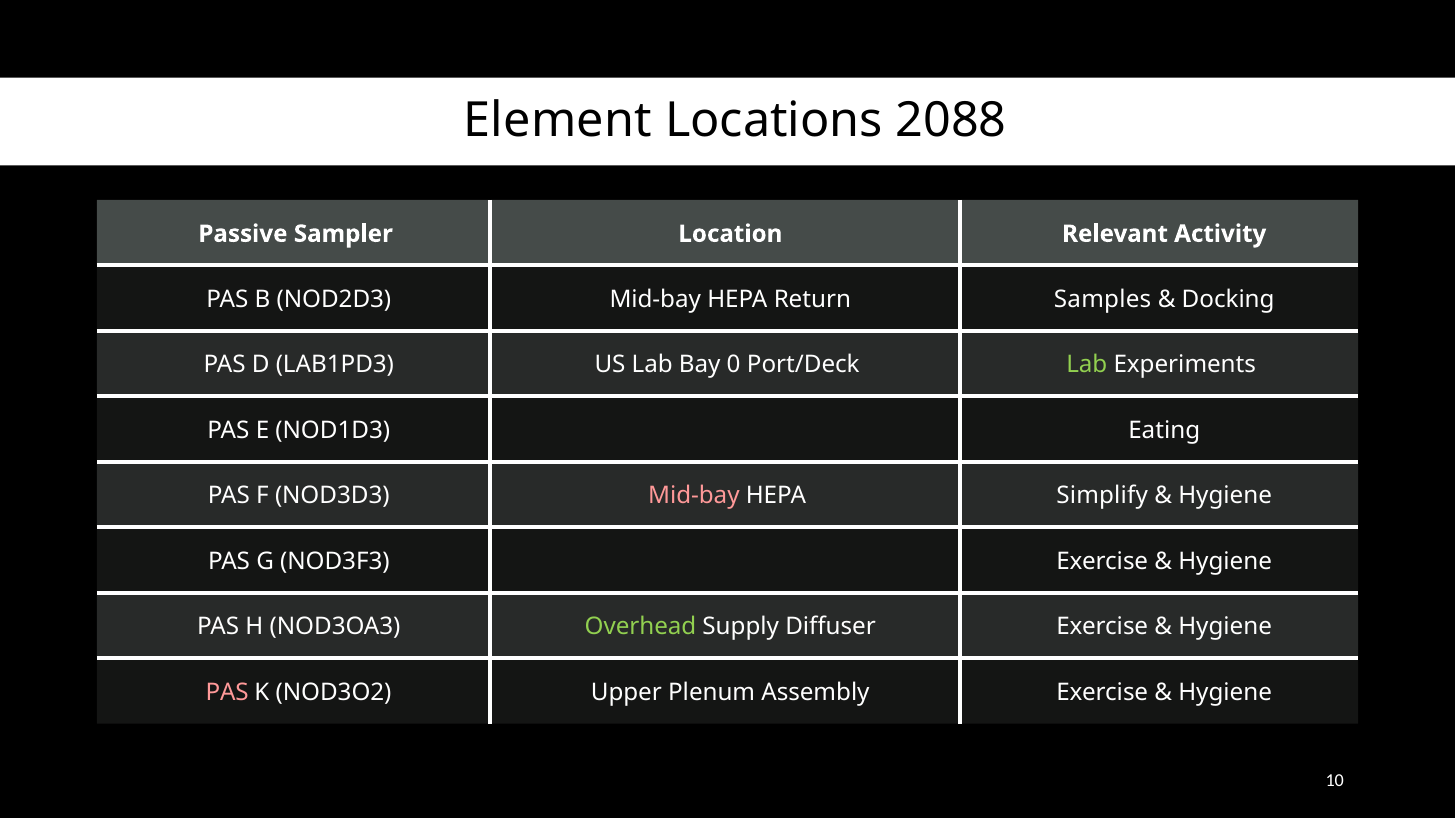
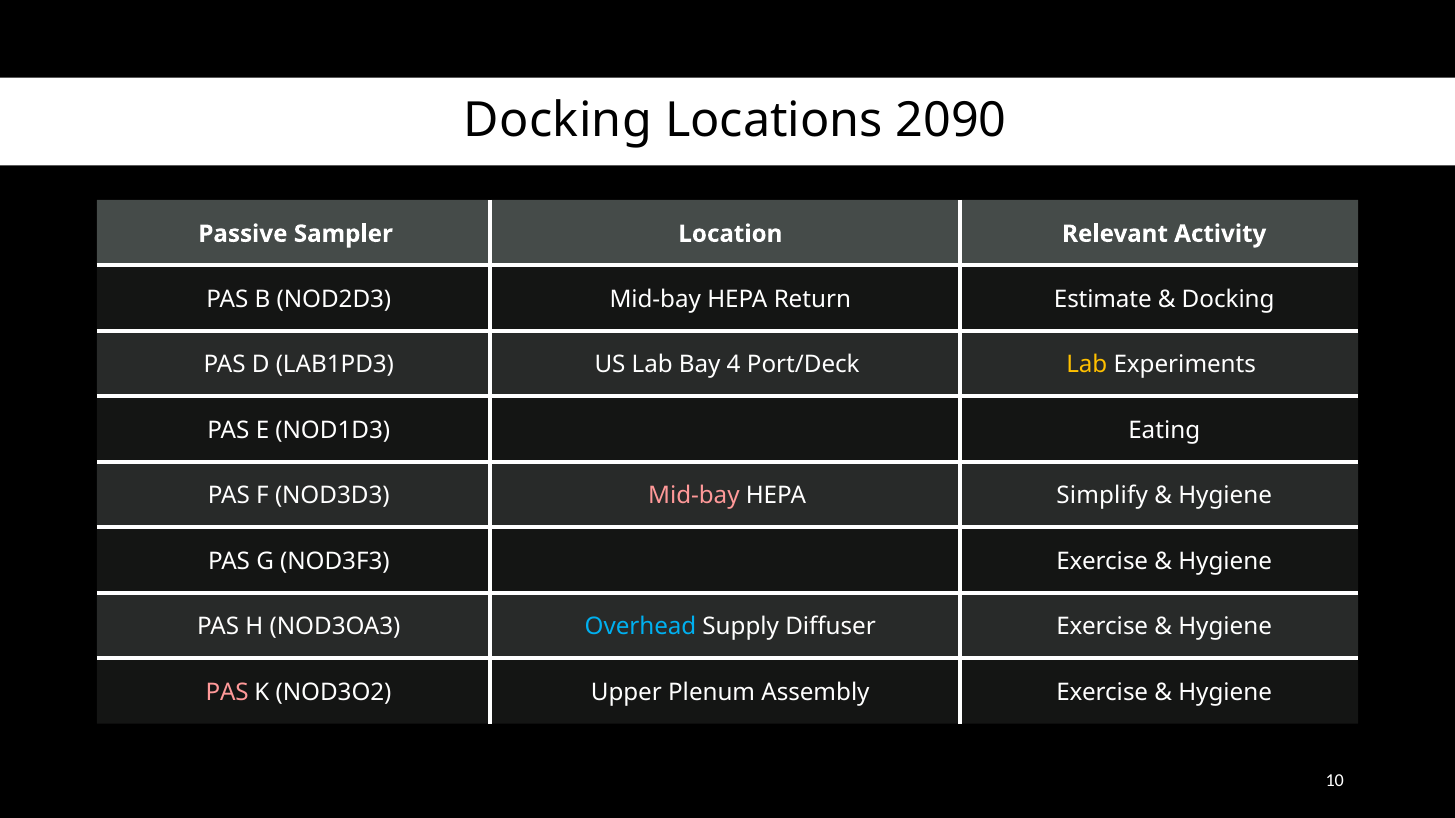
Element: Element -> Docking (558, 121)
2088: 2088 -> 2090 (951, 121)
Samples: Samples -> Estimate (1103, 299)
0: 0 -> 4 (734, 365)
Lab colour: light green -> yellow (1087, 365)
Overhead colour: light green -> light blue (641, 627)
